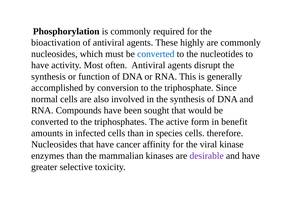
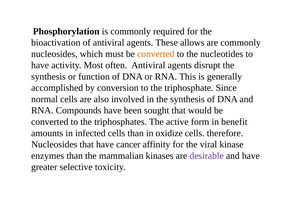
highly: highly -> allows (192, 43)
converted colour: blue -> orange (156, 54)
species: species -> oxidize (169, 133)
